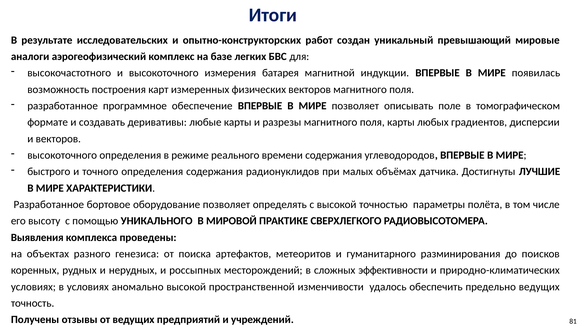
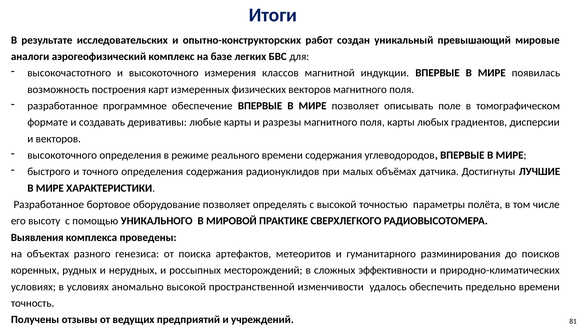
батарея: батарея -> классов (280, 73)
предельно ведущих: ведущих -> времени (539, 286)
